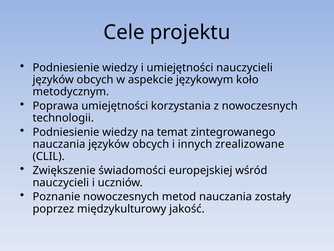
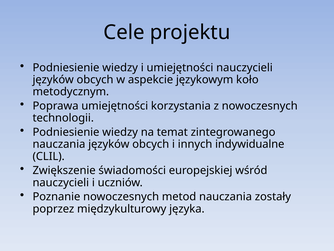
zrealizowane: zrealizowane -> indywidualne (250, 144)
jakość: jakość -> języka (187, 208)
